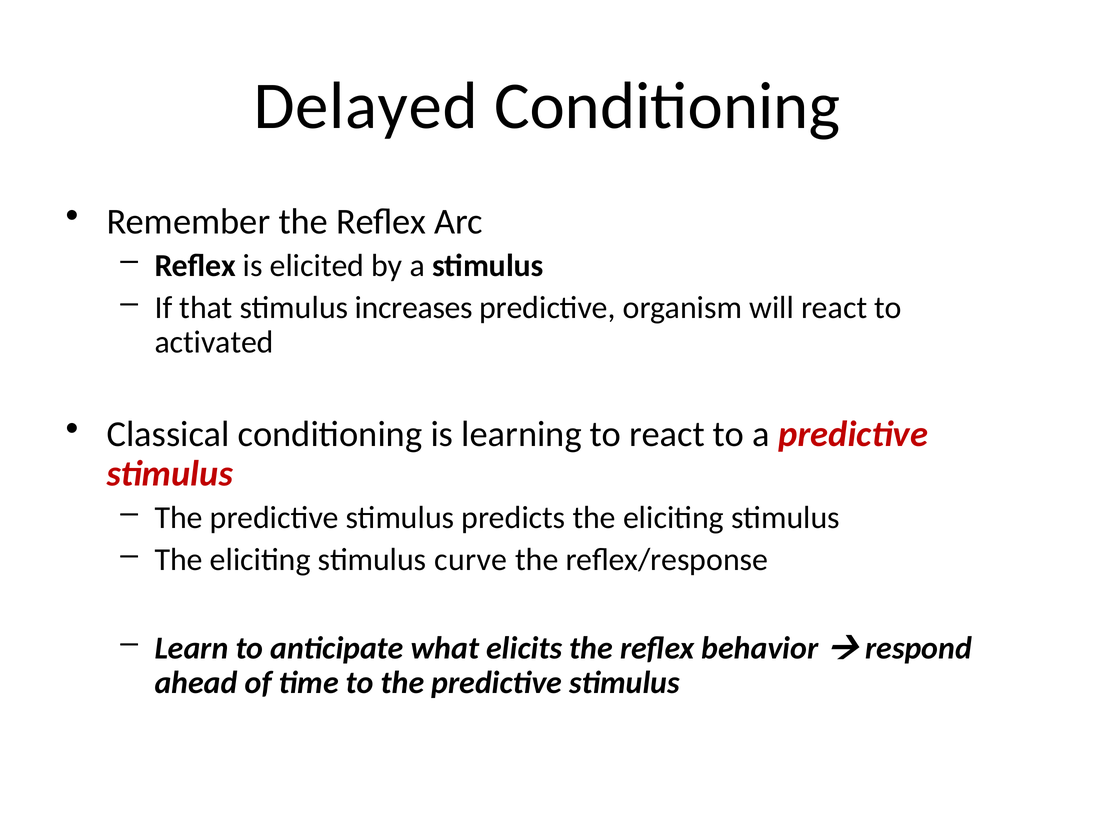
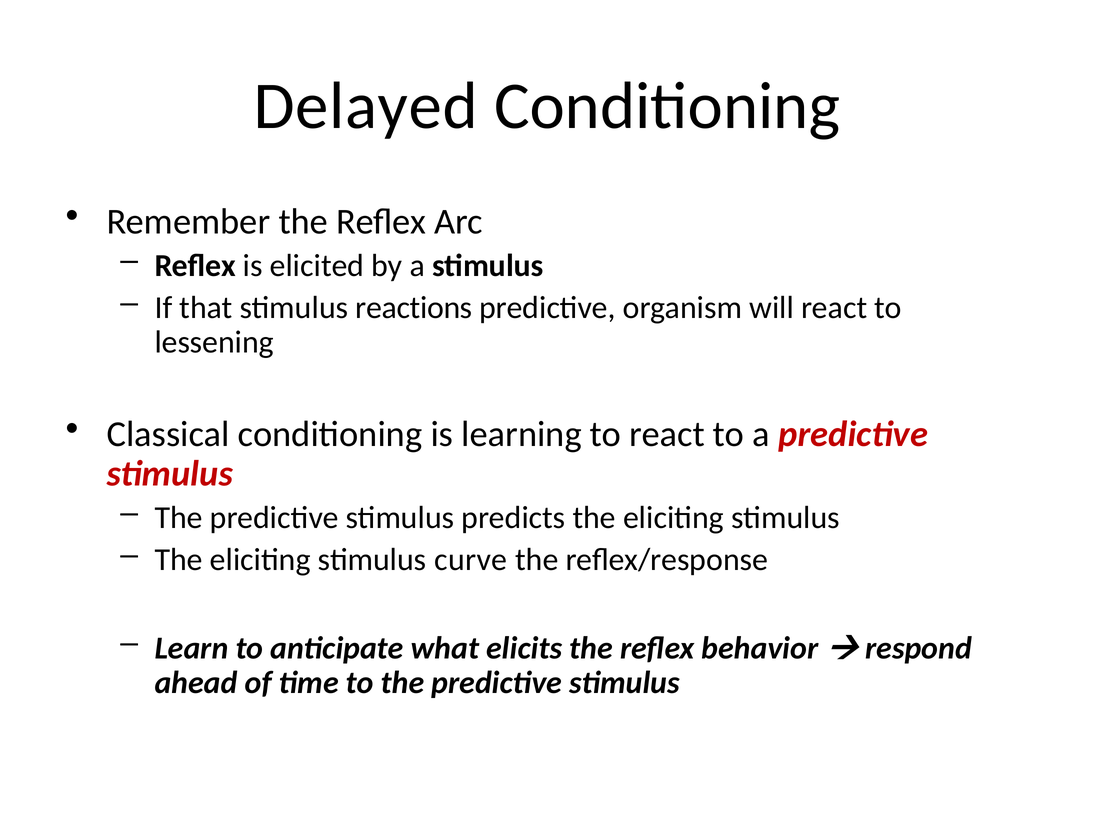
increases: increases -> reactions (414, 307)
activated: activated -> lessening (214, 342)
